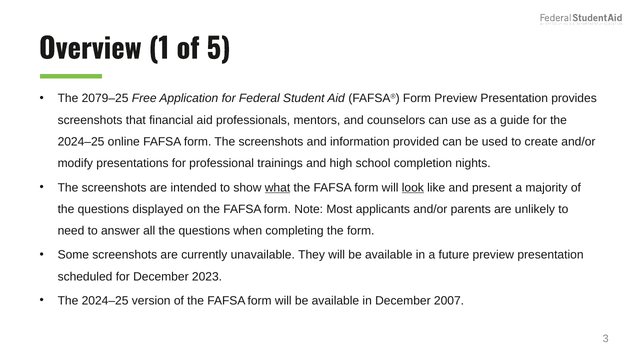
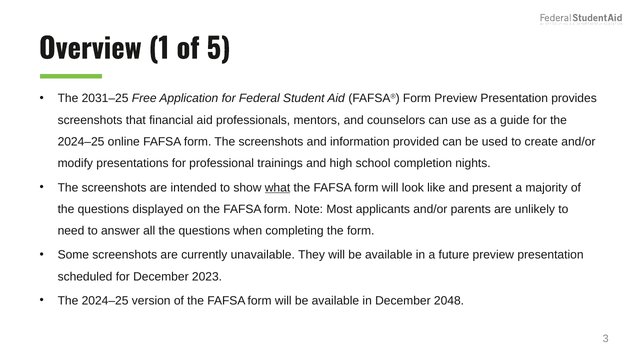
2079–25: 2079–25 -> 2031–25 (105, 99)
look underline: present -> none (413, 188)
2007: 2007 -> 2048 (449, 301)
